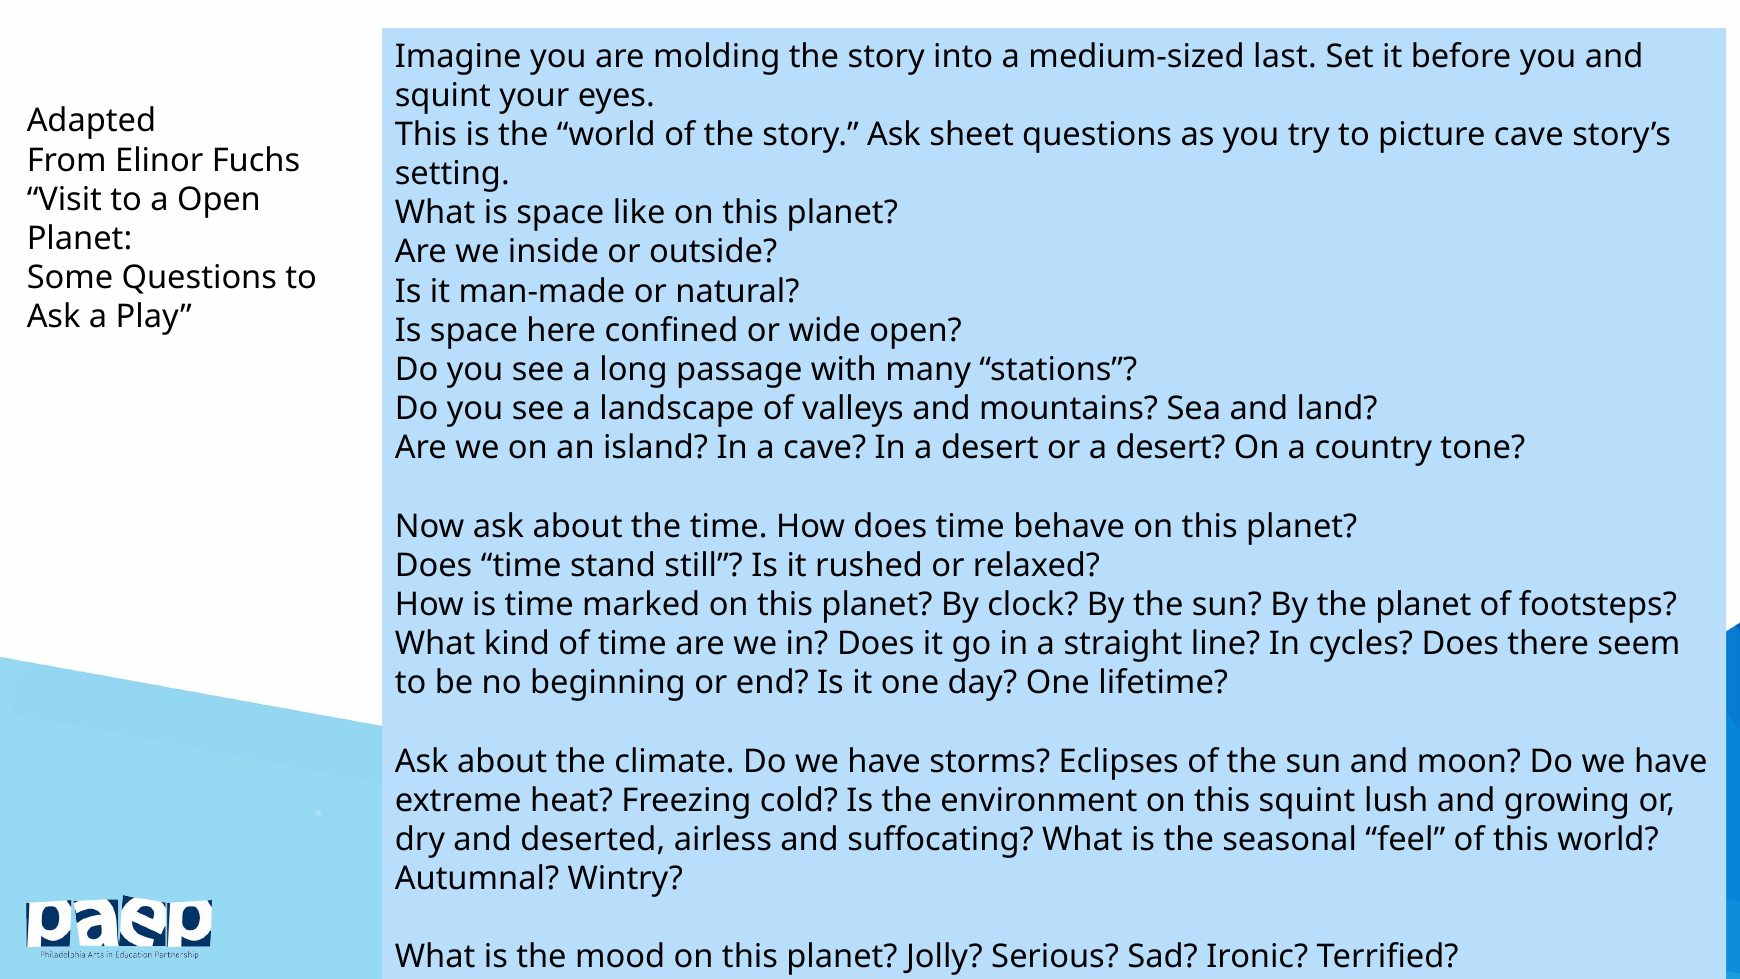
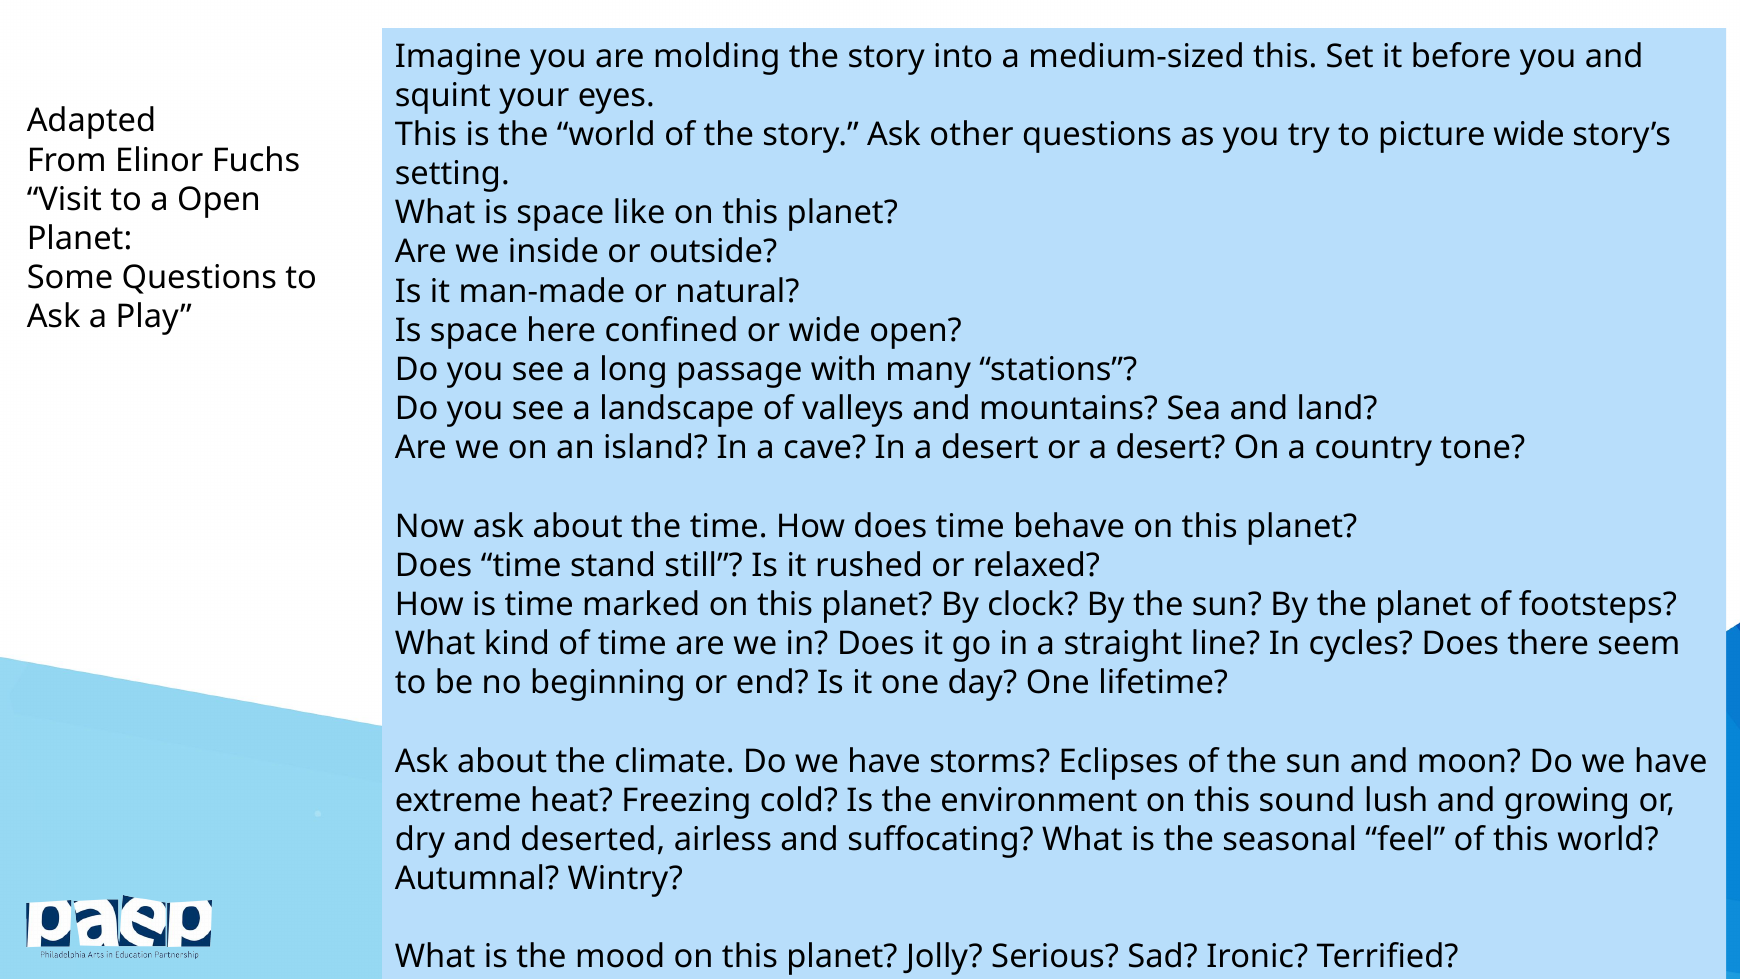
medium-sized last: last -> this (1285, 56)
sheet: sheet -> other (972, 135)
picture cave: cave -> wide (1529, 135)
this squint: squint -> sound (1307, 800)
